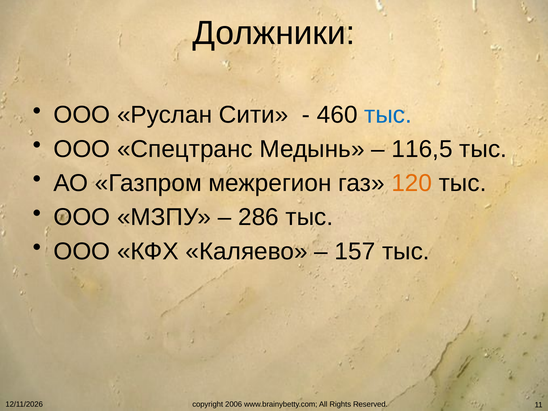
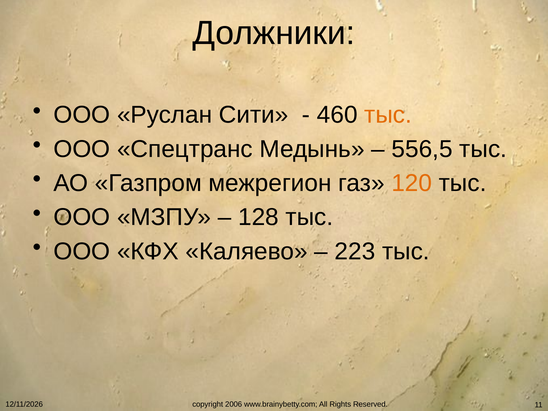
тыс colour: blue -> orange (388, 115)
116,5: 116,5 -> 556,5 (422, 149)
286: 286 -> 128 (258, 217)
157: 157 -> 223 (355, 251)
